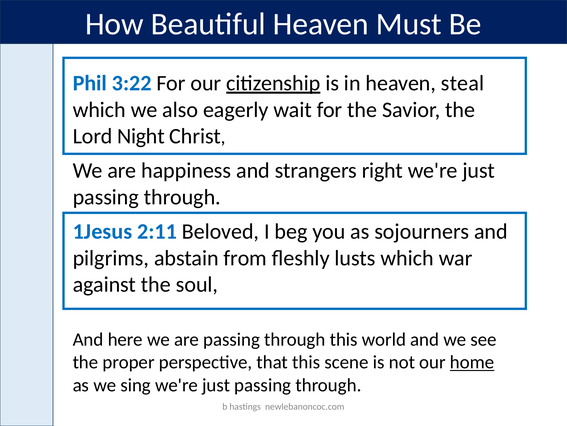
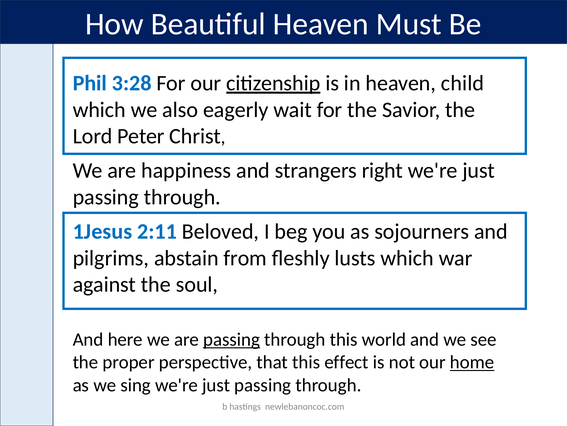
3:22: 3:22 -> 3:28 (132, 83)
steal: steal -> child (463, 83)
Night: Night -> Peter (141, 136)
passing underline: none -> present (232, 339)
scene: scene -> effect (346, 362)
